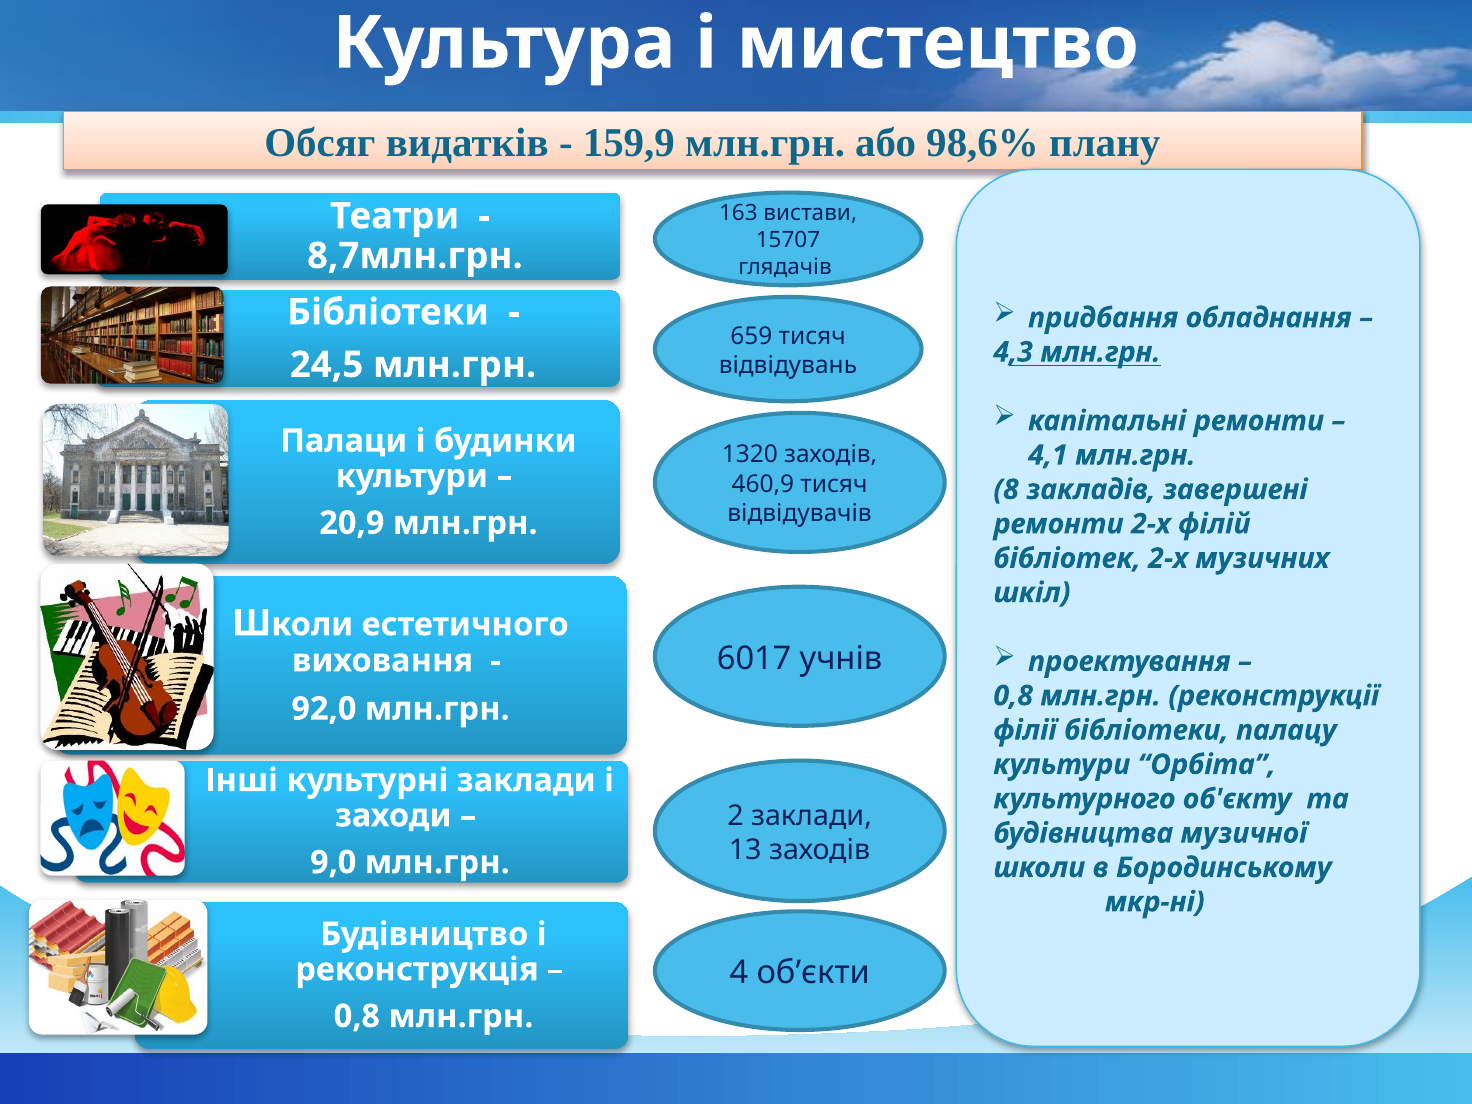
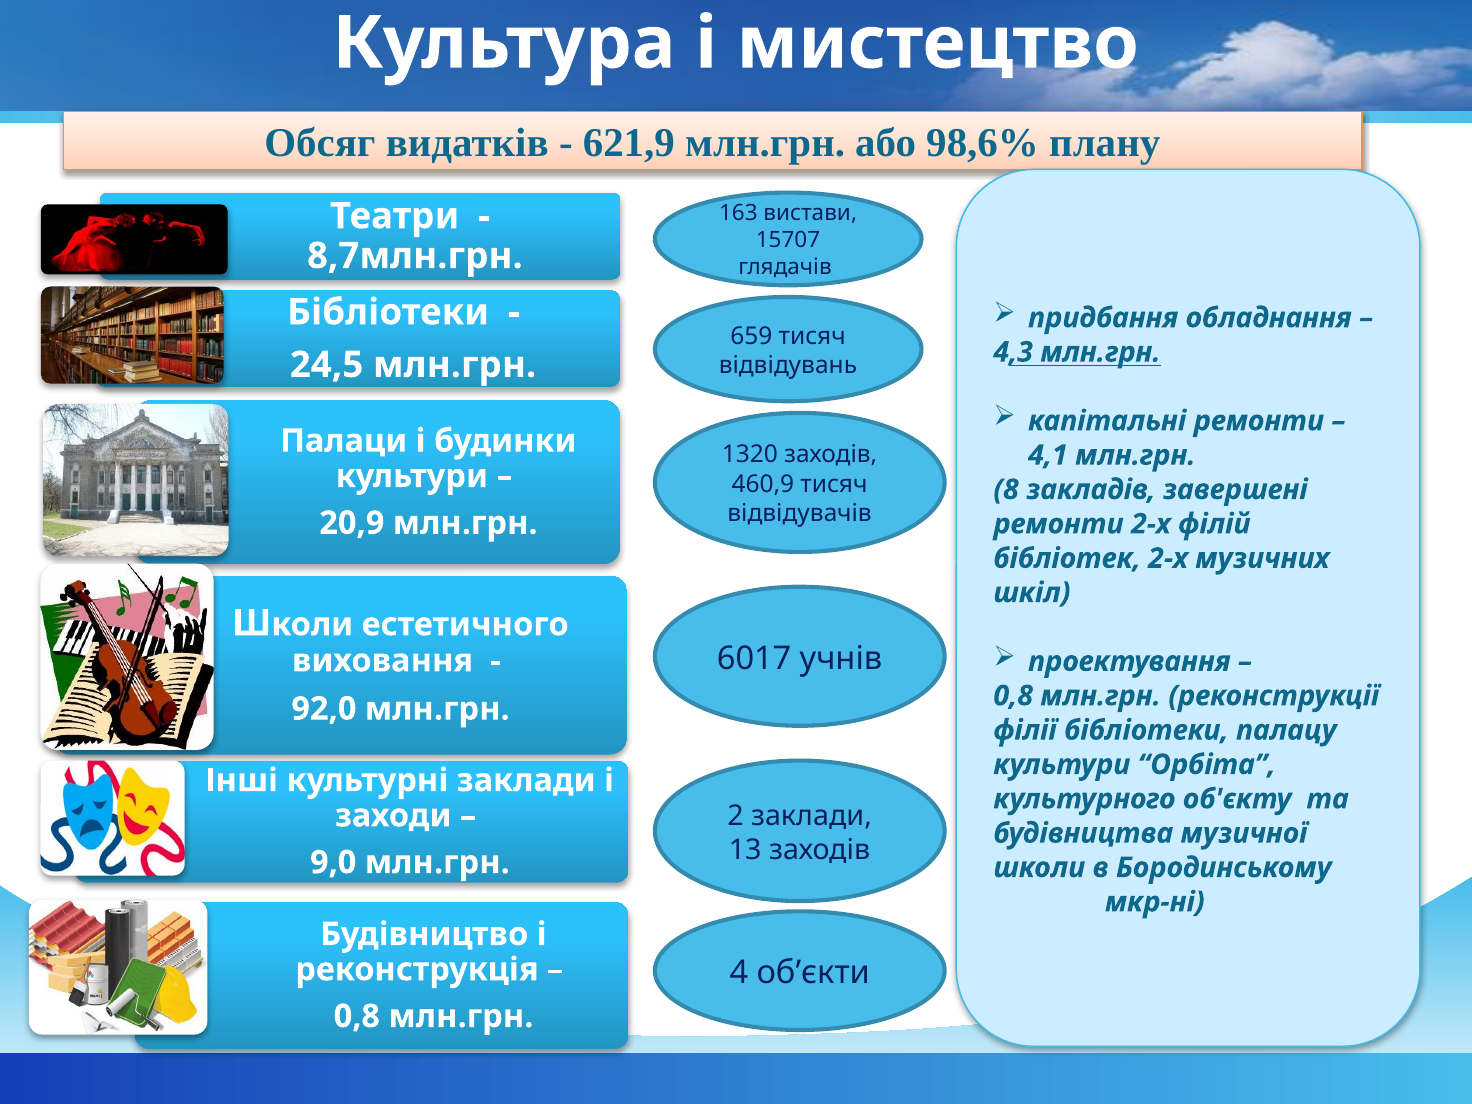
159,9: 159,9 -> 621,9 (629, 143)
